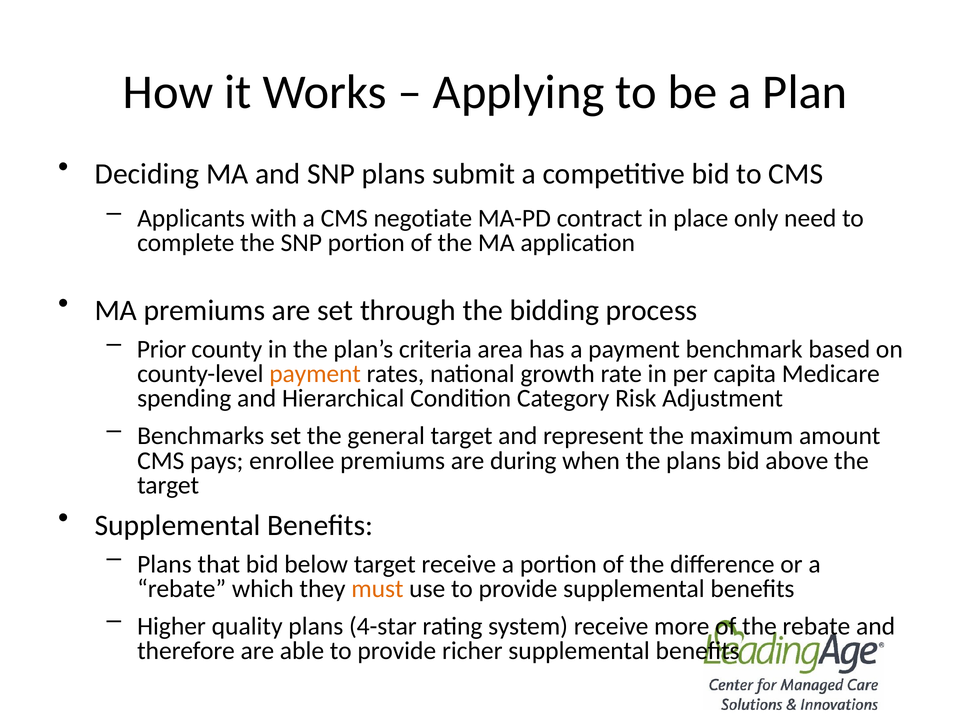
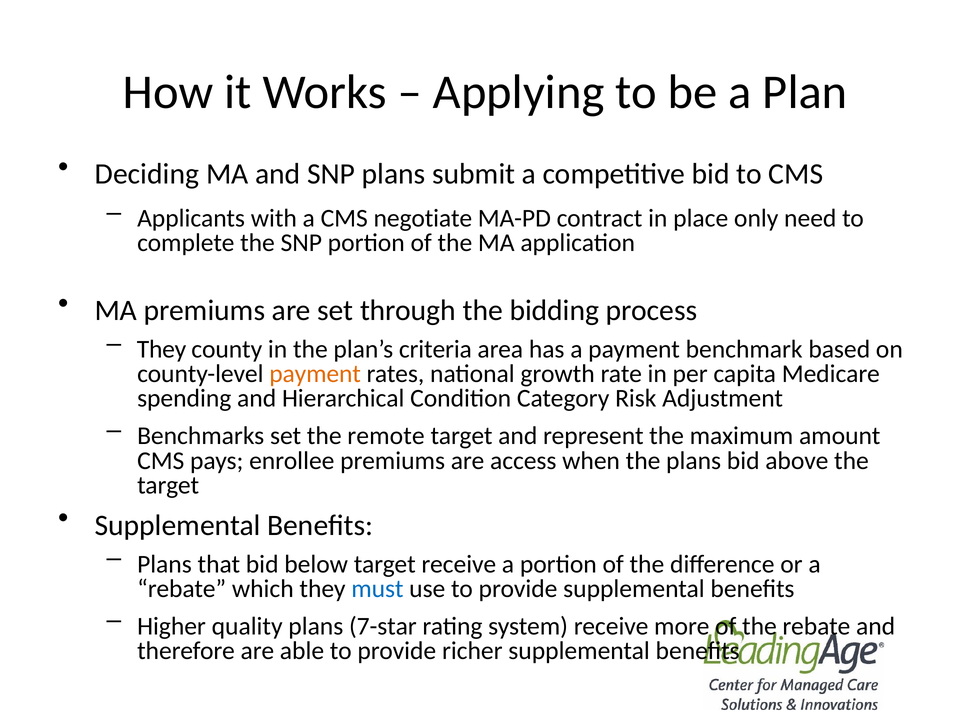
Prior: Prior -> They (162, 350)
general: general -> remote (386, 436)
during: during -> access (523, 461)
must colour: orange -> blue (377, 589)
4-star: 4-star -> 7-star (383, 626)
